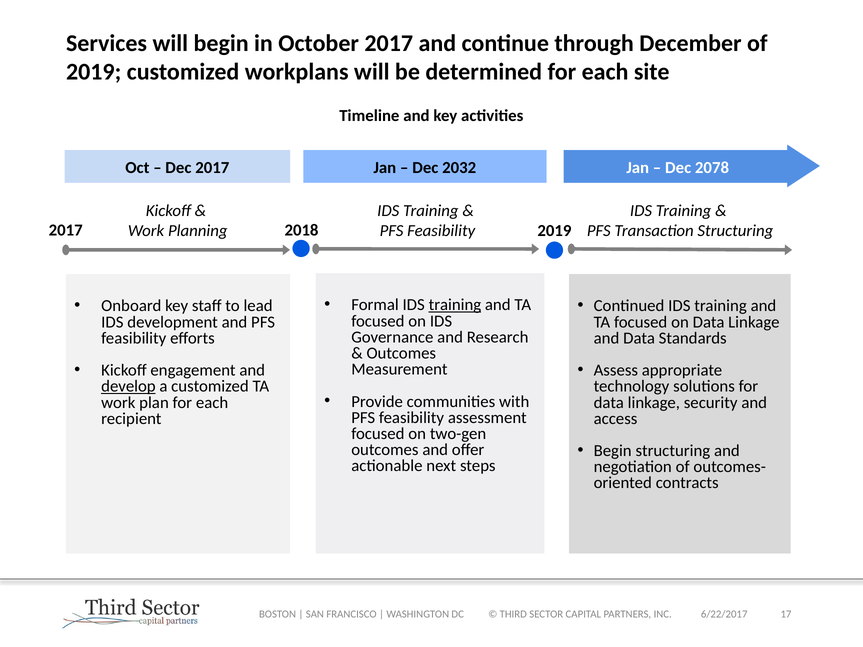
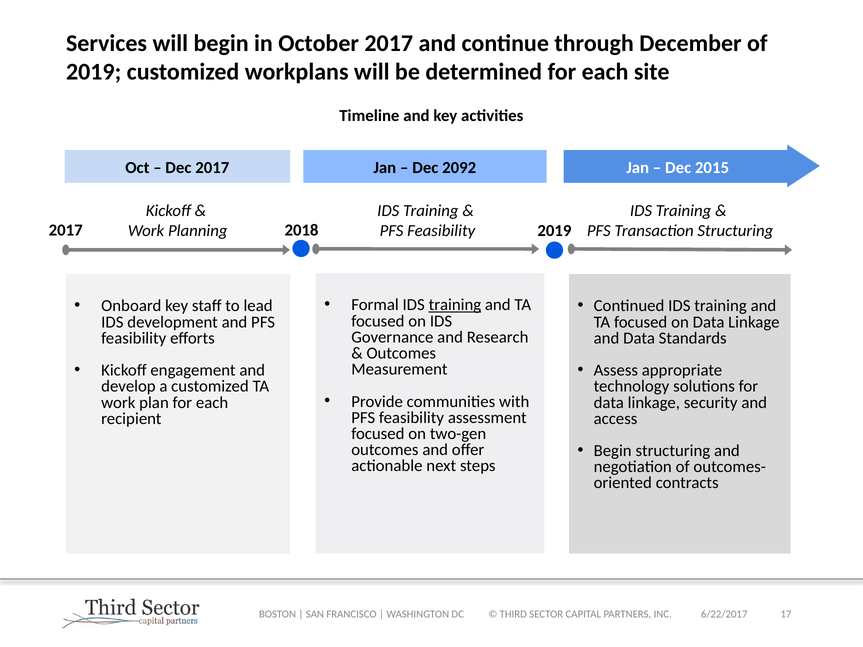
2032: 2032 -> 2092 (459, 168)
2078: 2078 -> 2015 (712, 168)
develop underline: present -> none (128, 387)
